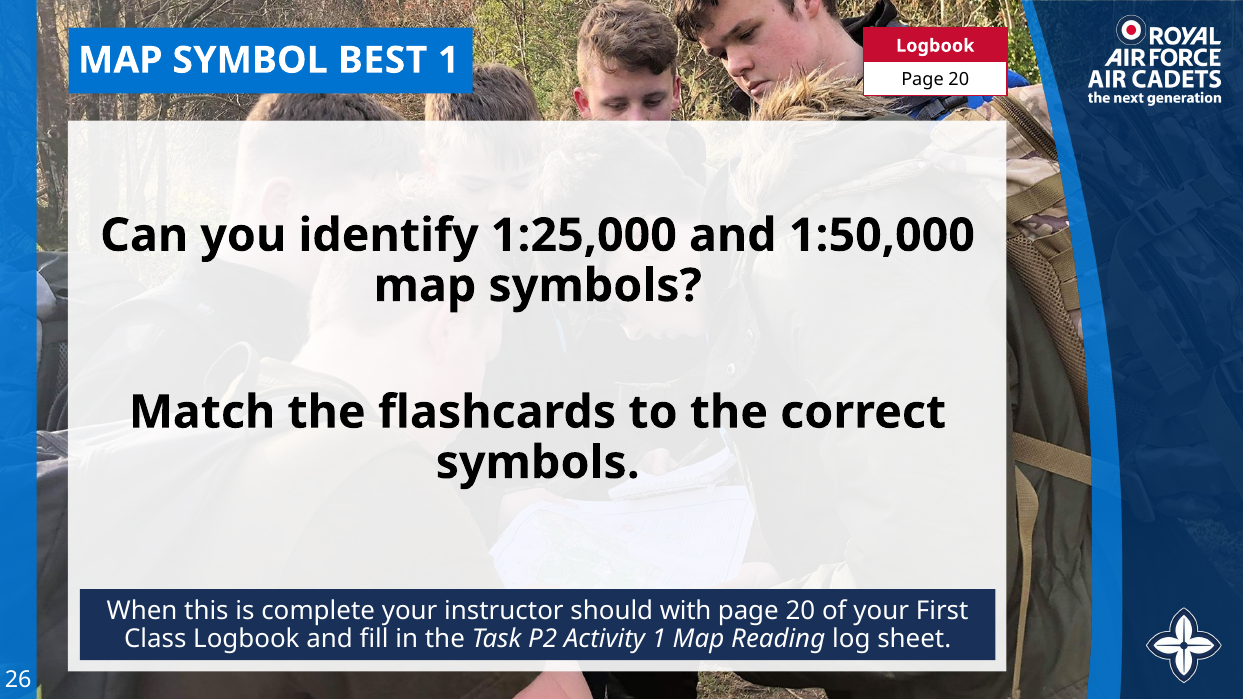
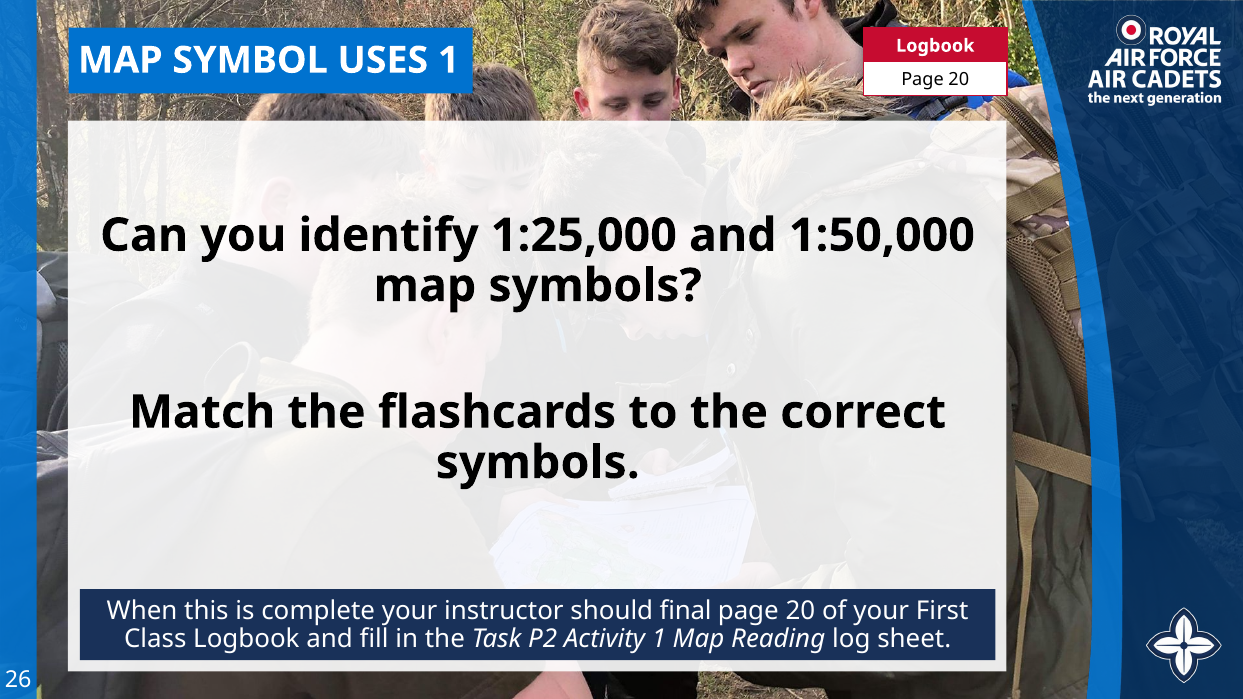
BEST: BEST -> USES (383, 60)
with: with -> final (686, 611)
